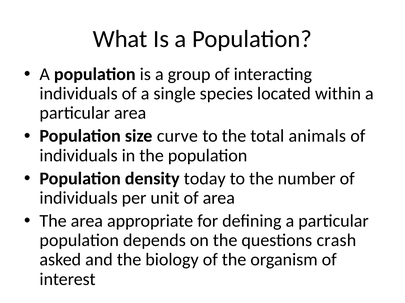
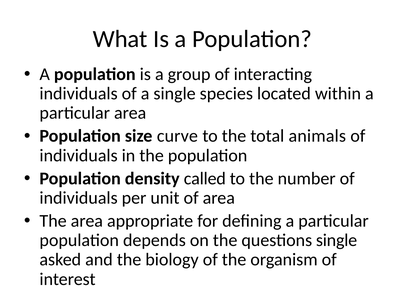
today: today -> called (205, 179)
questions crash: crash -> single (337, 241)
